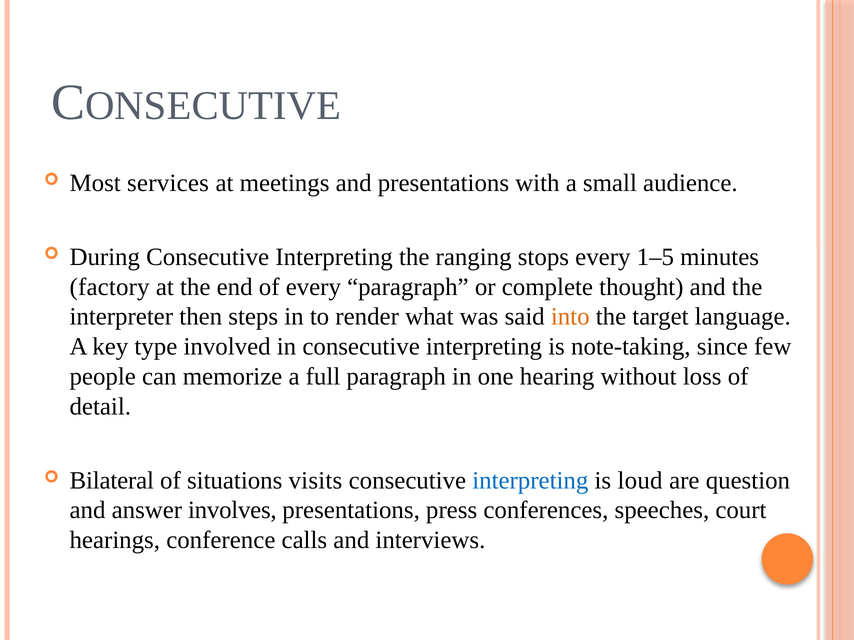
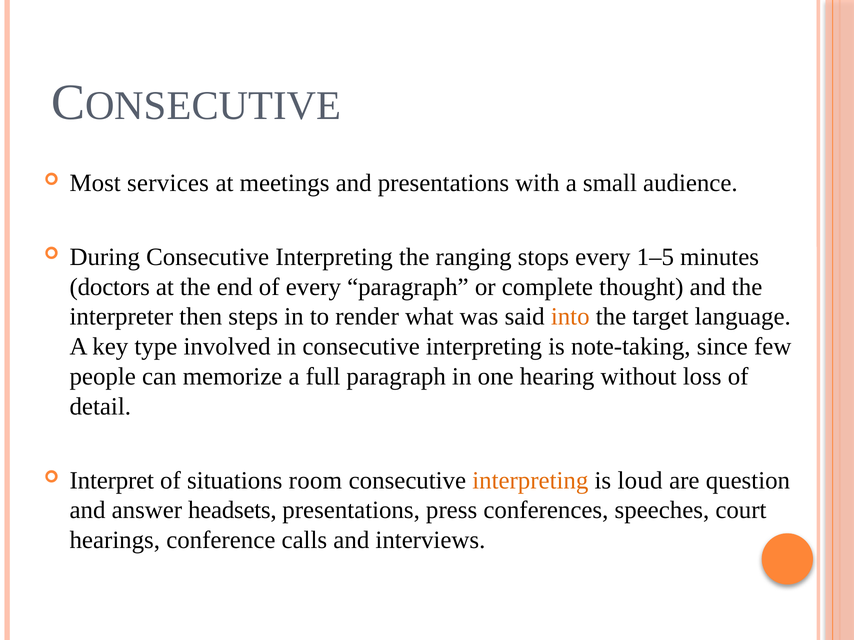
factory: factory -> doctors (110, 287)
Bilateral: Bilateral -> Interpret (112, 481)
visits: visits -> room (315, 481)
interpreting colour: blue -> orange (530, 481)
involves: involves -> headsets (232, 511)
